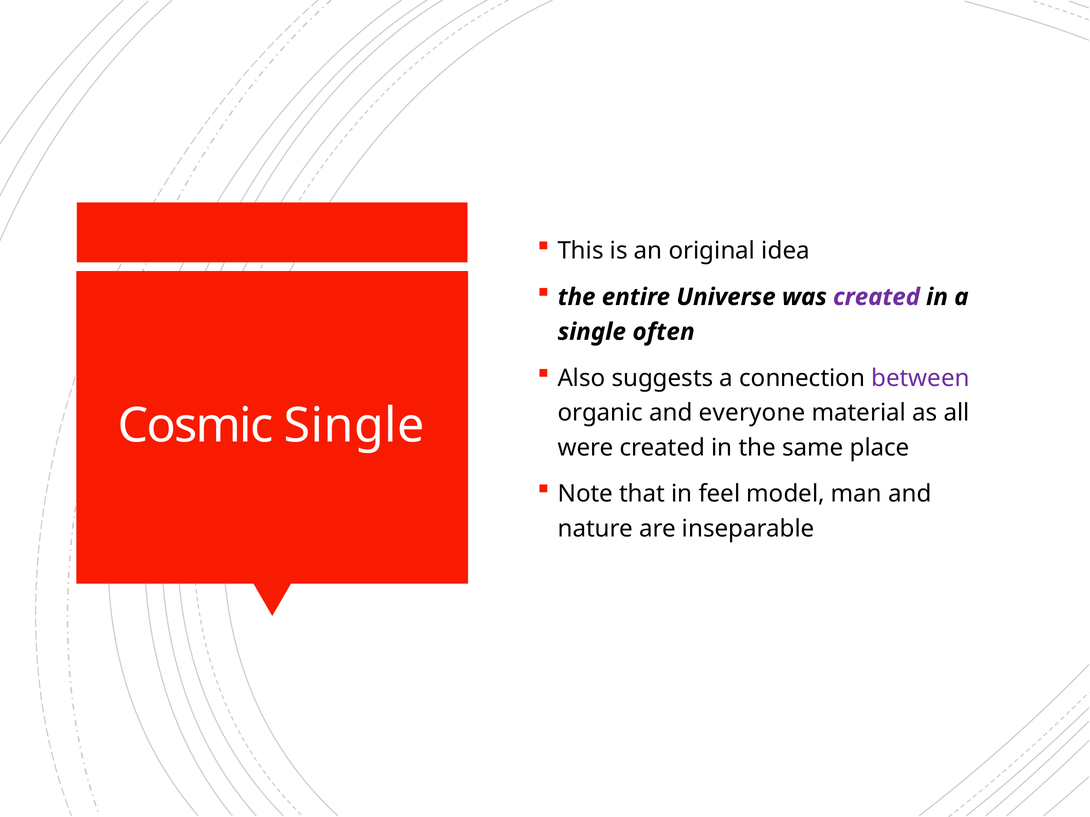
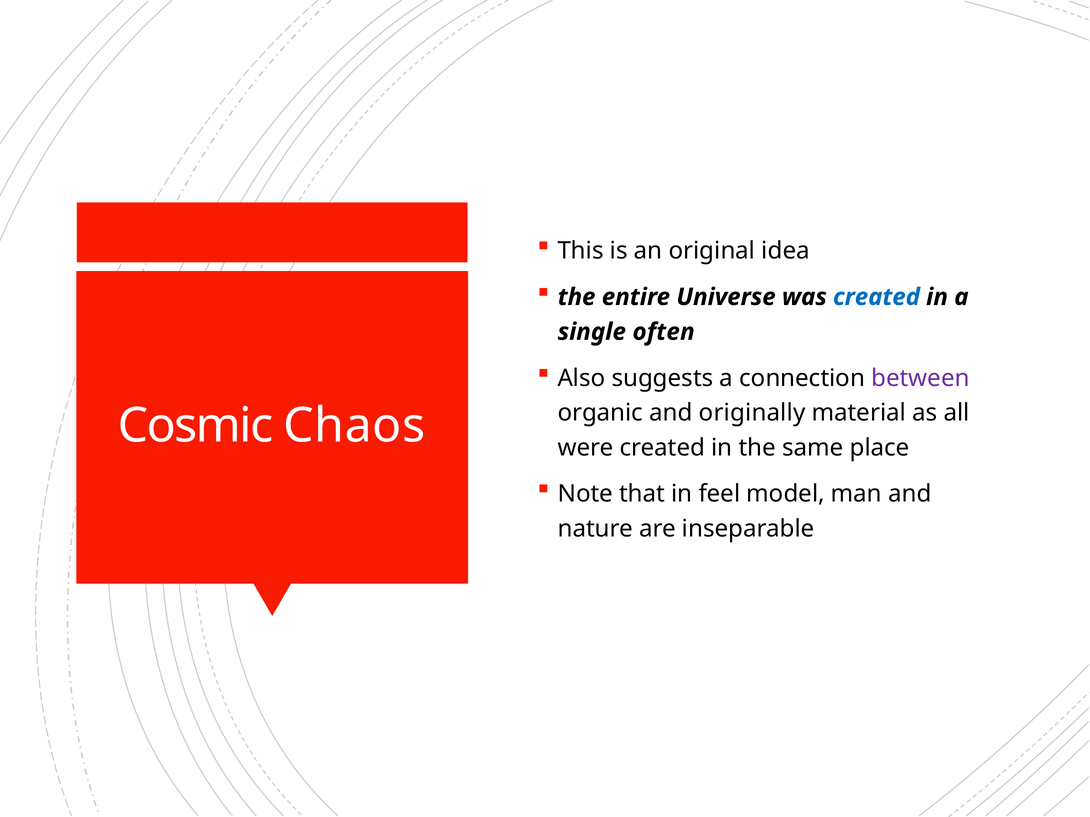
created colour: purple -> blue (877, 297)
everyone: everyone -> originally (752, 413)
Cosmic Single: Single -> Chaos (354, 426)
